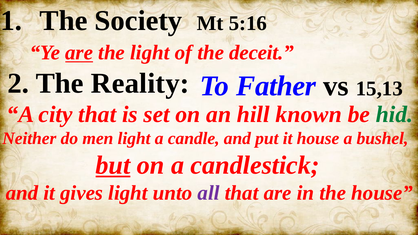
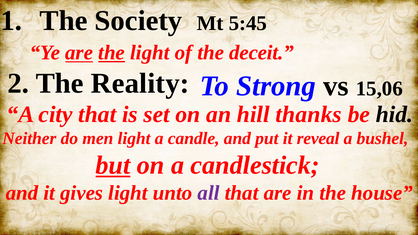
5:16: 5:16 -> 5:45 (248, 23)
the underline: none -> present (112, 53)
Father: Father -> Strong (276, 86)
15,13: 15,13 -> 15,06 (379, 89)
known: known -> thanks (309, 114)
hid colour: green -> black (395, 114)
it house: house -> reveal (318, 139)
